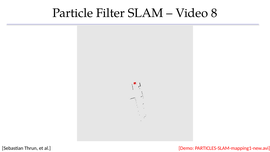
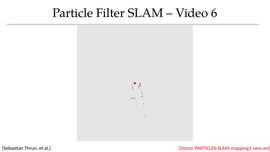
8: 8 -> 6 (214, 13)
